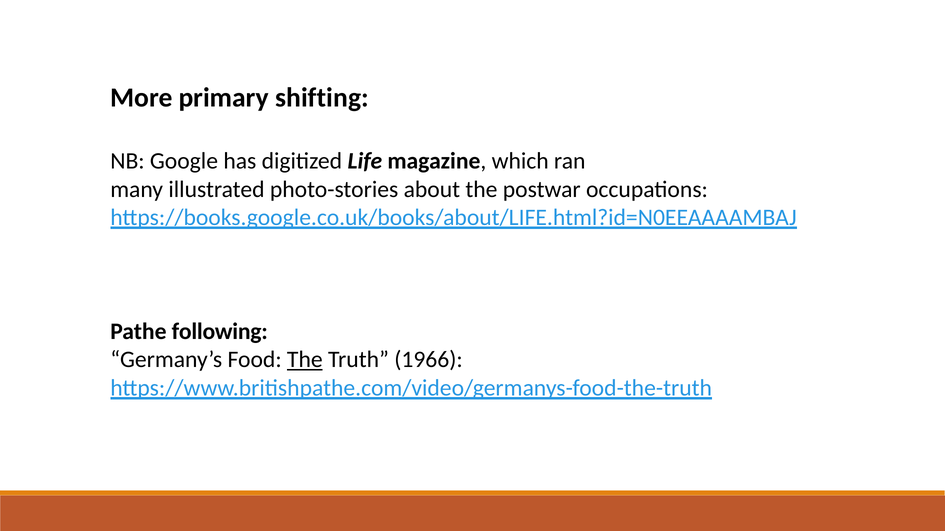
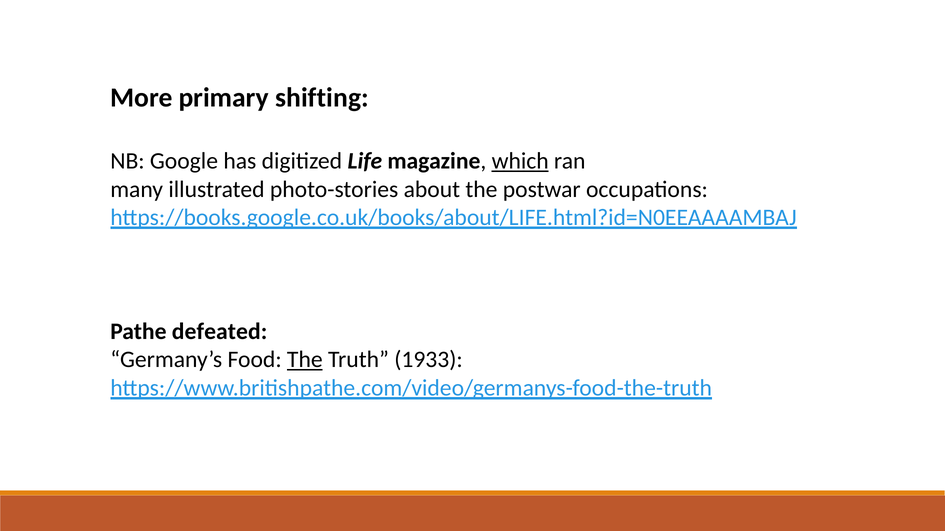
which underline: none -> present (520, 161)
following: following -> defeated (220, 332)
1966: 1966 -> 1933 (429, 360)
